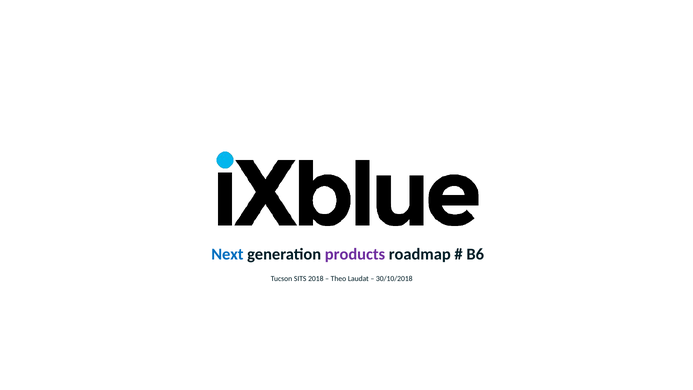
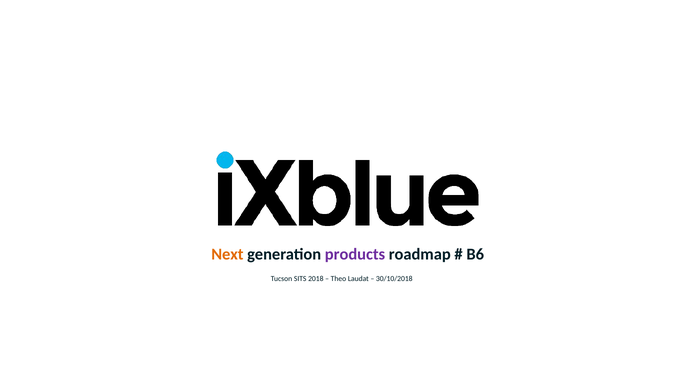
Next colour: blue -> orange (227, 254)
